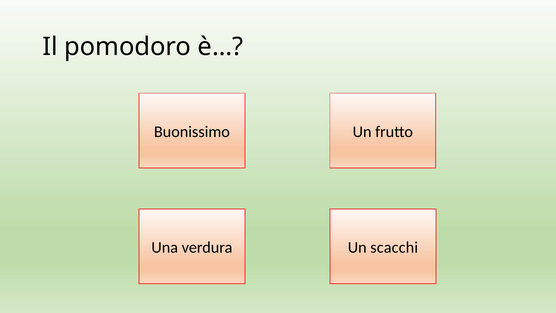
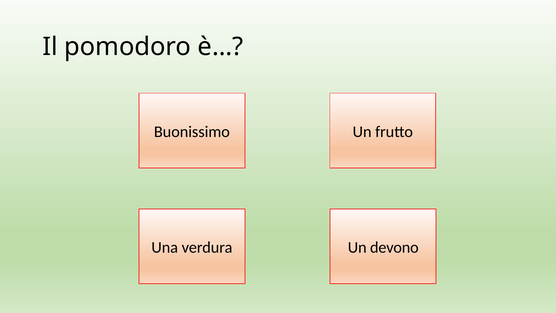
scacchi: scacchi -> devono (394, 247)
